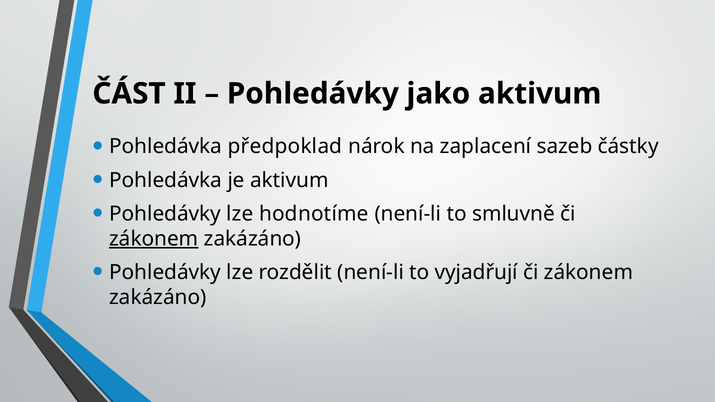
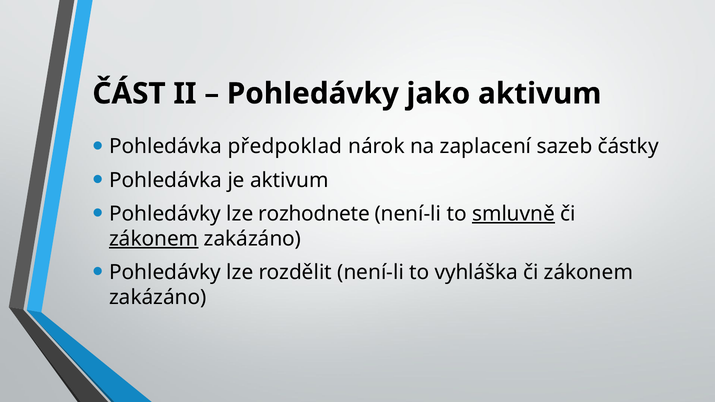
hodnotíme: hodnotíme -> rozhodnete (314, 214)
smluvně underline: none -> present (514, 214)
vyjadřují: vyjadřují -> vyhláška (476, 272)
